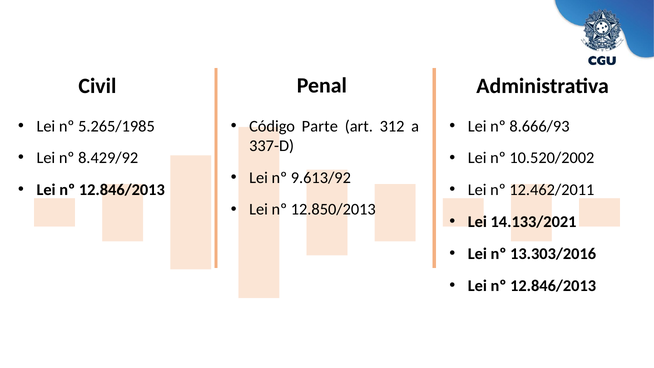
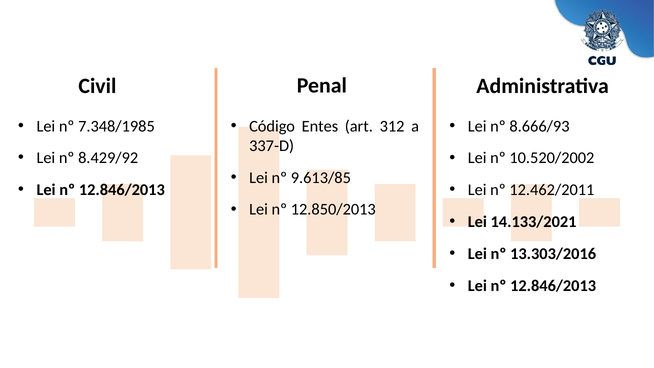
5.265/1985: 5.265/1985 -> 7.348/1985 (116, 126)
Parte: Parte -> Entes (320, 126)
9.613/92: 9.613/92 -> 9.613/85 (321, 178)
